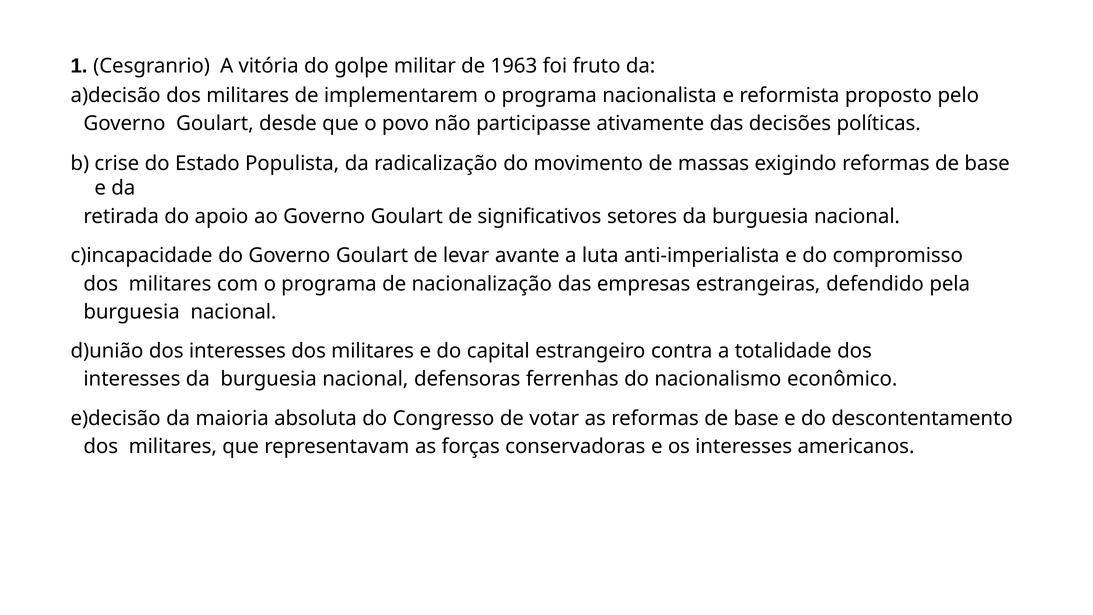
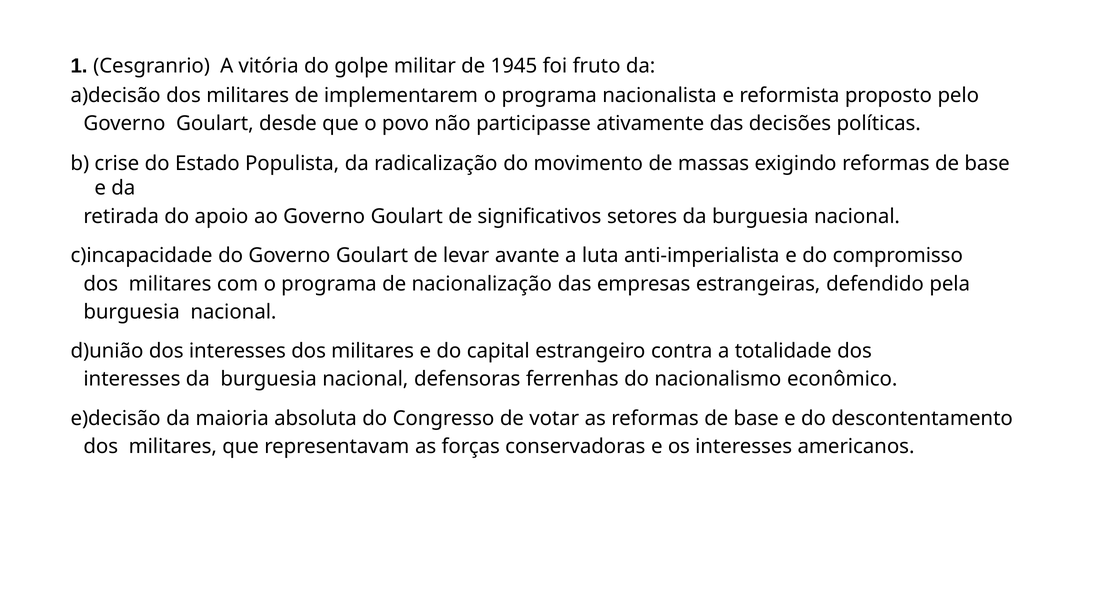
1963: 1963 -> 1945 (514, 66)
